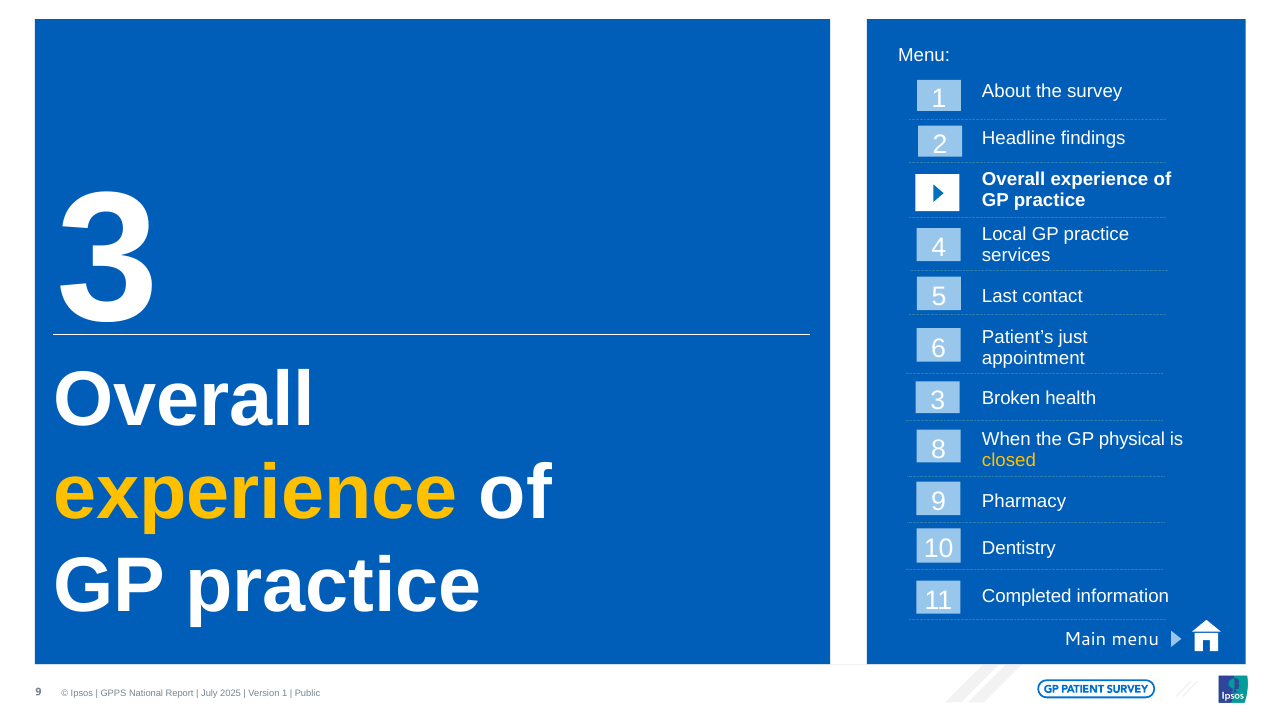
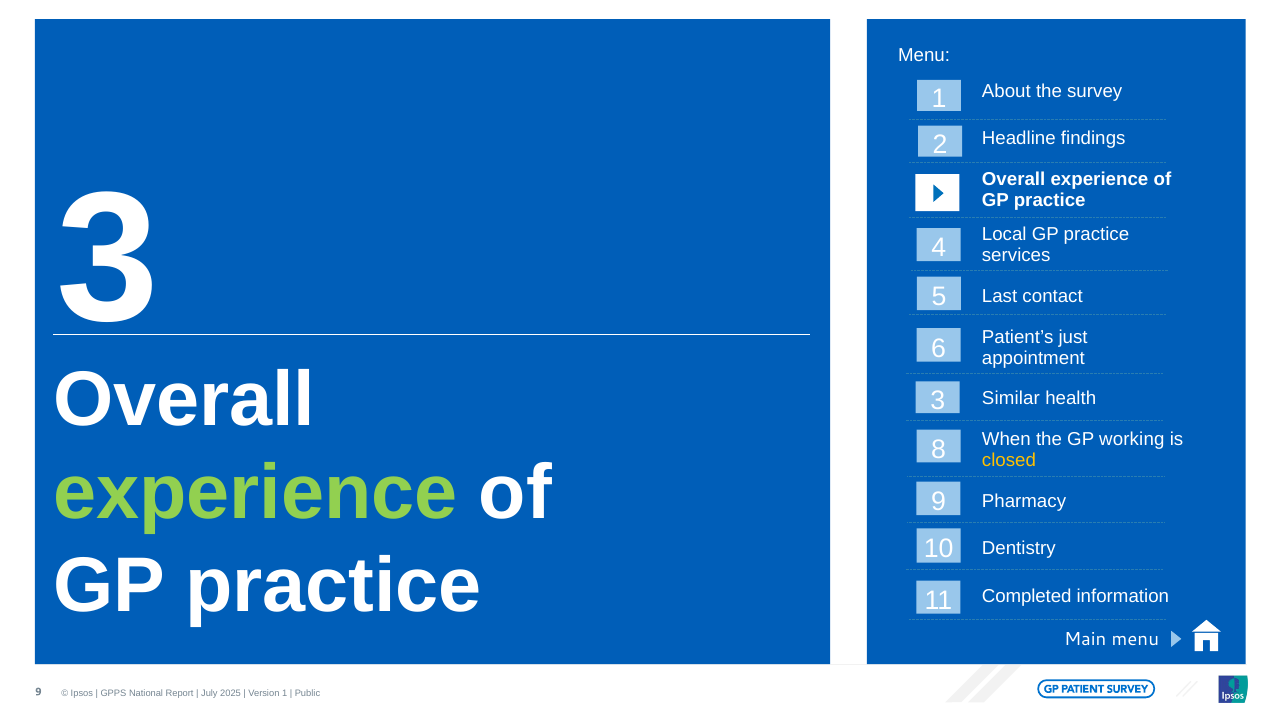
Broken: Broken -> Similar (1011, 399)
physical: physical -> working (1132, 440)
experience colour: yellow -> light green (255, 493)
